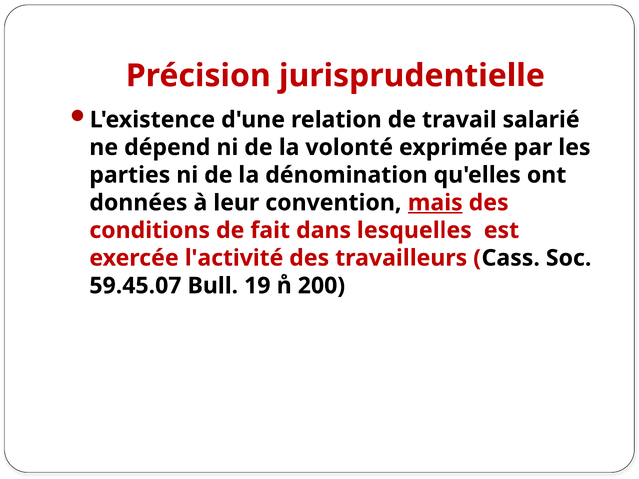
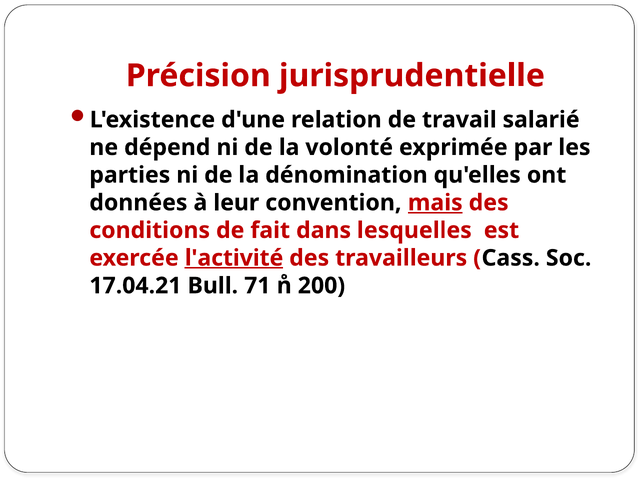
l'activité underline: none -> present (234, 258)
59.45.07: 59.45.07 -> 17.04.21 (135, 286)
19: 19 -> 71 (257, 286)
